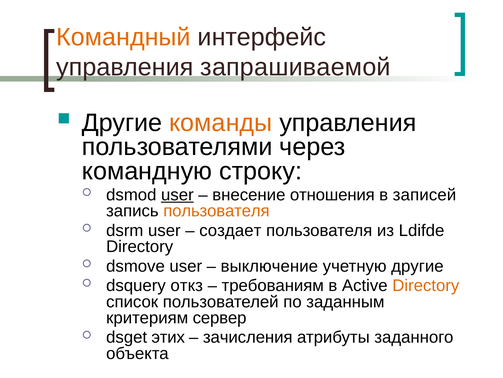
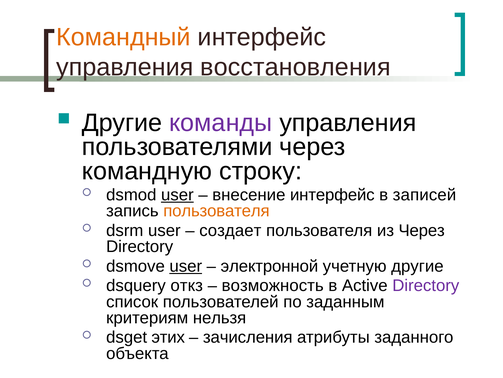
запрашиваемой: запрашиваемой -> восстановления (295, 67)
команды colour: orange -> purple (221, 123)
внесение отношения: отношения -> интерфейс (332, 195)
из Ldifde: Ldifde -> Через (422, 230)
user underline: none -> present (186, 266)
выключение: выключение -> электронной (269, 266)
требованиям: требованиям -> возможность (273, 285)
Directory colour: orange -> purple (426, 285)
сервер: сервер -> нельзя (220, 317)
